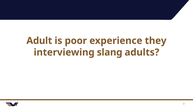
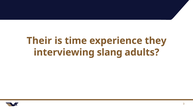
Adult: Adult -> Their (39, 41)
poor: poor -> time (76, 41)
